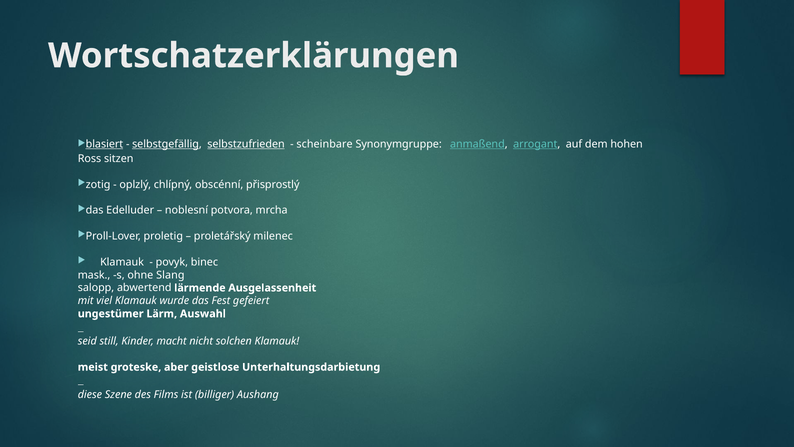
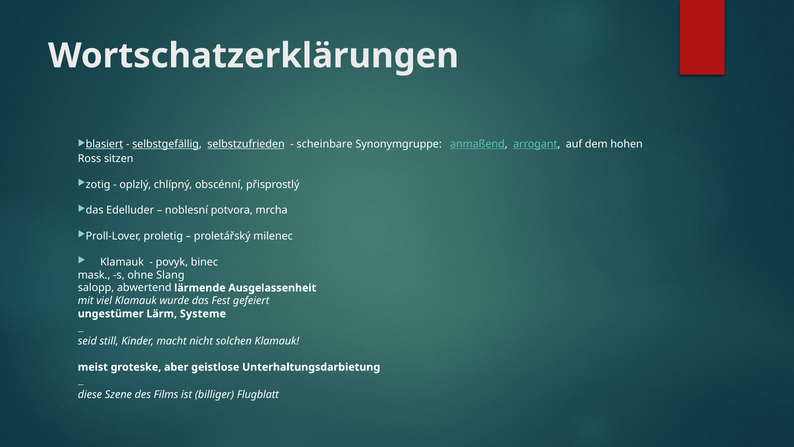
Auswahl: Auswahl -> Systeme (203, 313)
Aushang: Aushang -> Flugblatt (258, 394)
